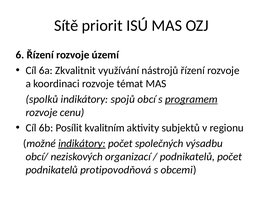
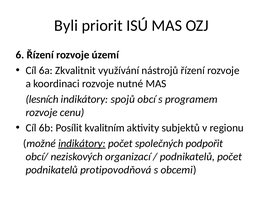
Sítě: Sítě -> Byli (66, 25)
témat: témat -> nutné (130, 83)
spolků: spolků -> lesních (42, 99)
programem underline: present -> none (191, 99)
výsadbu: výsadbu -> podpořit (204, 143)
